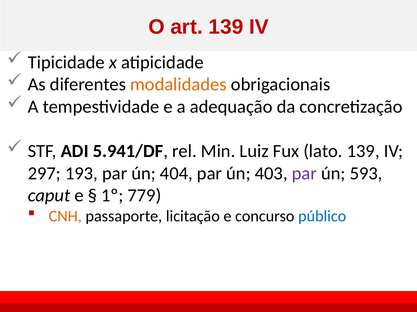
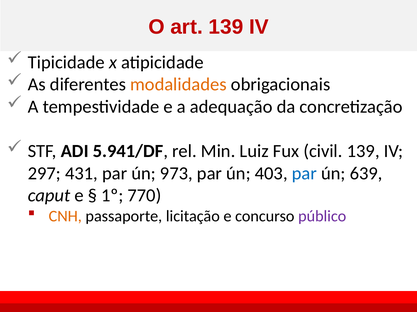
lato: lato -> civil (323, 151)
193: 193 -> 431 (81, 174)
404: 404 -> 973 (176, 174)
par colour: purple -> blue (304, 174)
593: 593 -> 639 (366, 174)
779: 779 -> 770 (144, 196)
público colour: blue -> purple (322, 217)
